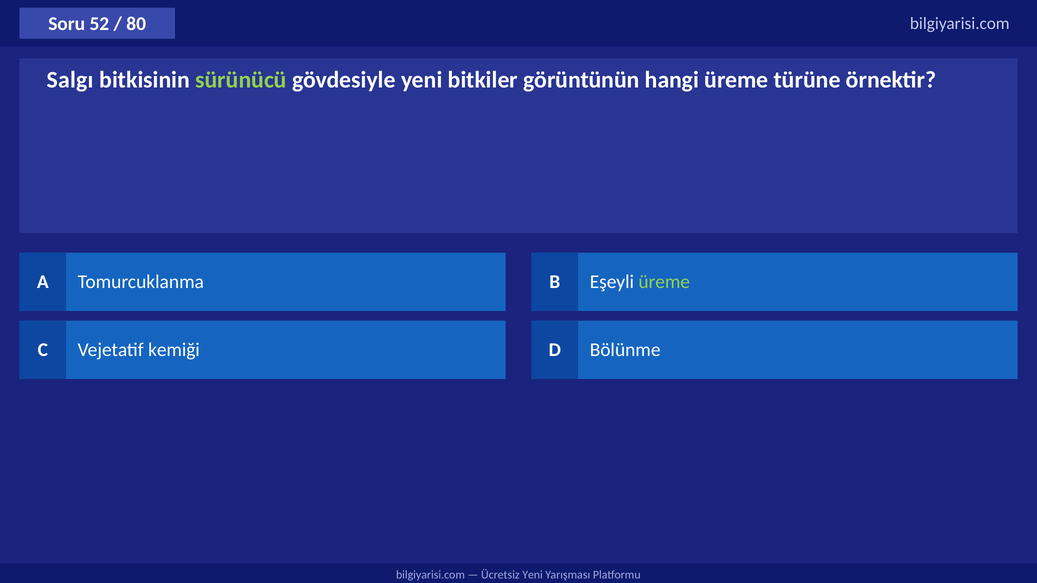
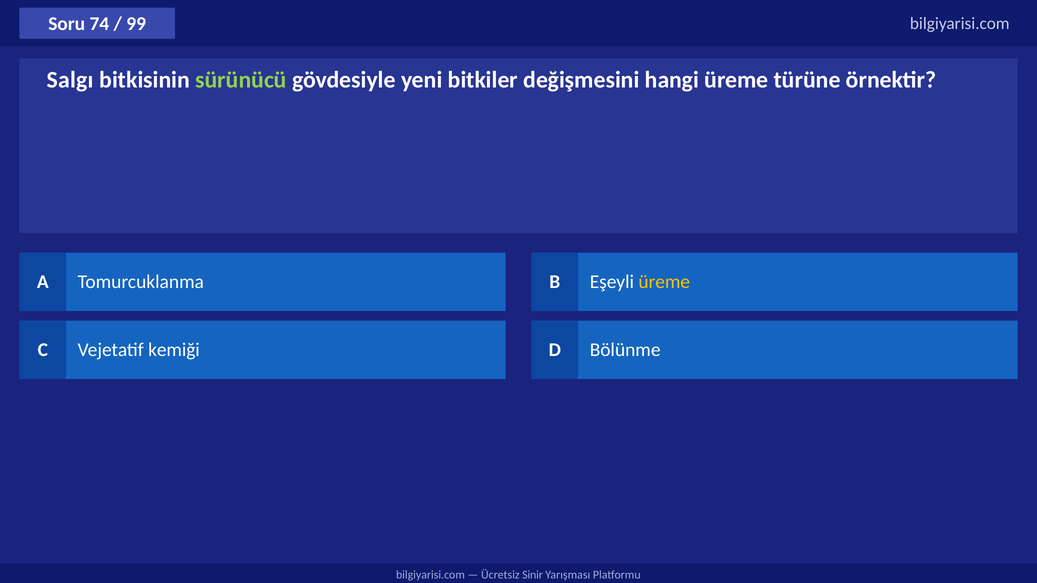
52: 52 -> 74 (99, 24)
80: 80 -> 99 (136, 24)
görüntünün: görüntünün -> değişmesini (581, 80)
üreme colour: light green -> yellow (664, 282)
Ücretsiz Yeni: Yeni -> Sinir (533, 575)
